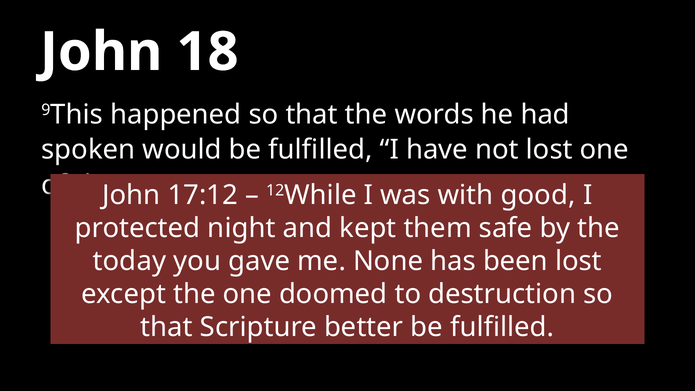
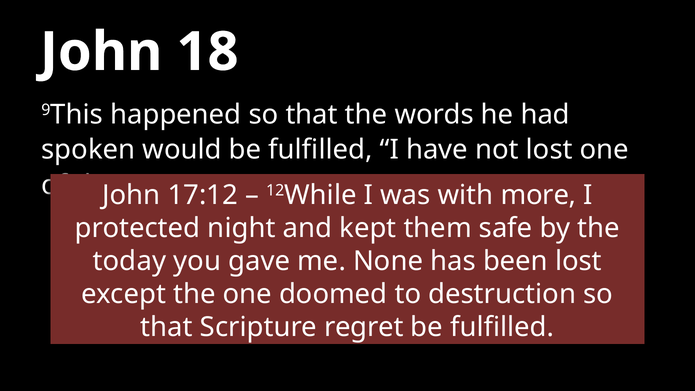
good: good -> more (538, 195)
better: better -> regret (364, 327)
